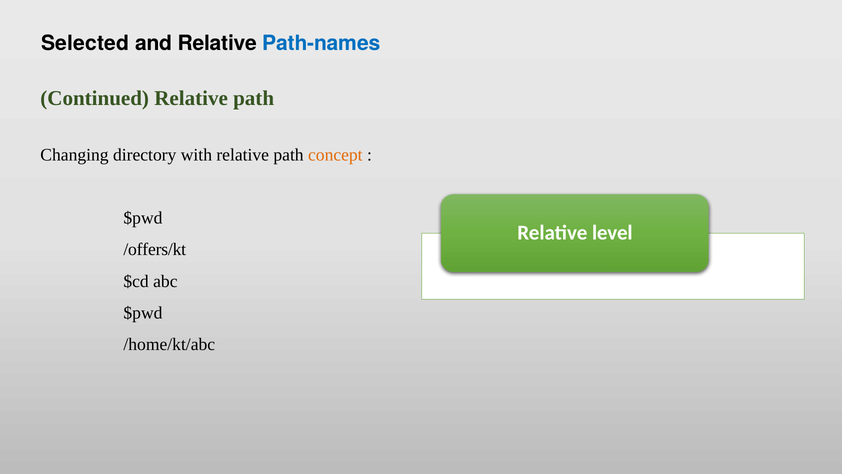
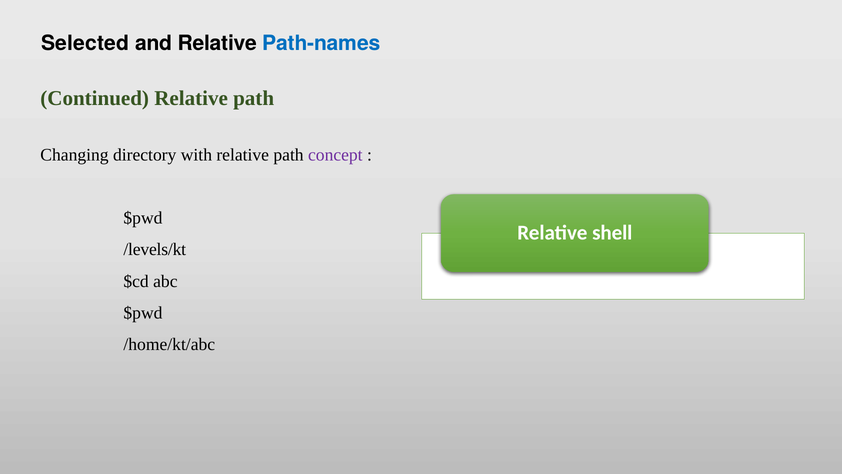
concept colour: orange -> purple (335, 155)
level: level -> shell (612, 233)
/offers/kt: /offers/kt -> /levels/kt (155, 249)
